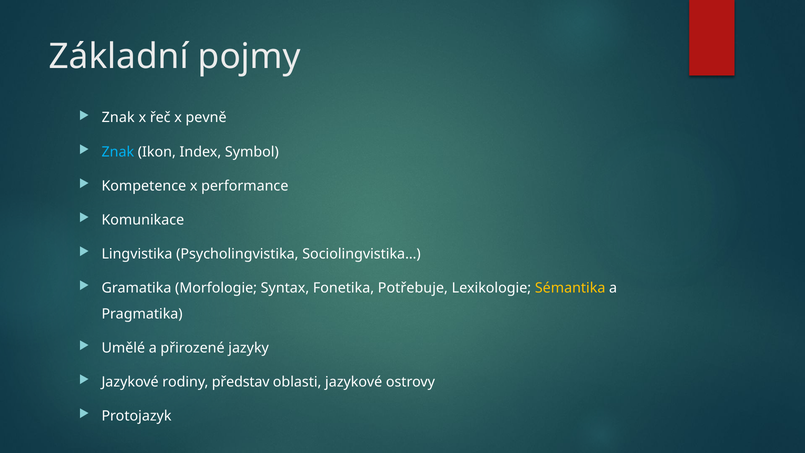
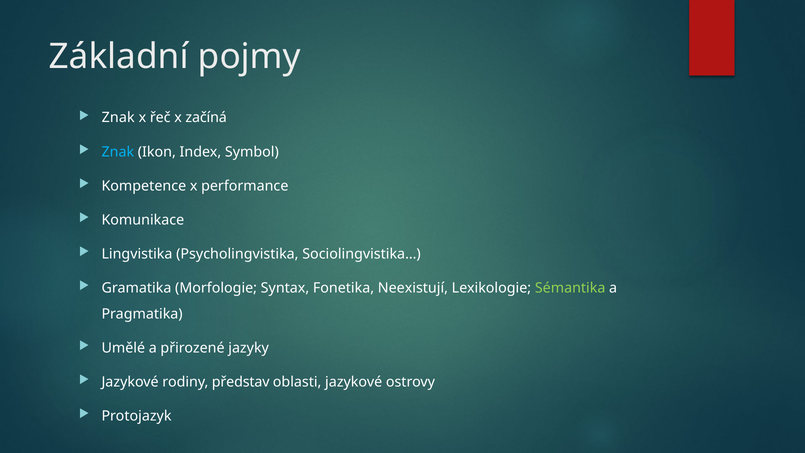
pevně: pevně -> začíná (206, 118)
Potřebuje: Potřebuje -> Neexistují (413, 288)
Sémantika colour: yellow -> light green (570, 288)
